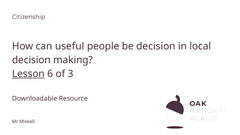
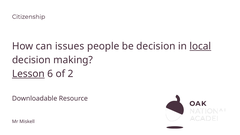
useful: useful -> issues (70, 46)
local underline: none -> present (200, 46)
3: 3 -> 2 (71, 74)
